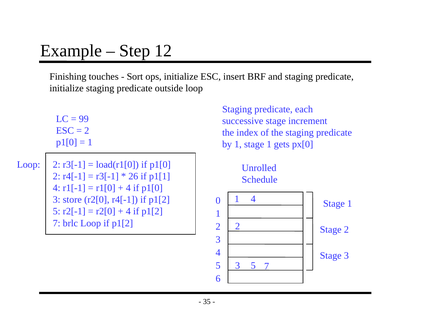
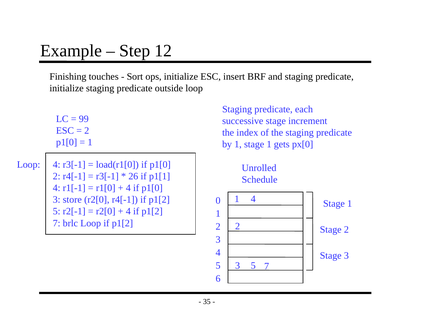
2: 2 -> 4 (57, 165)
